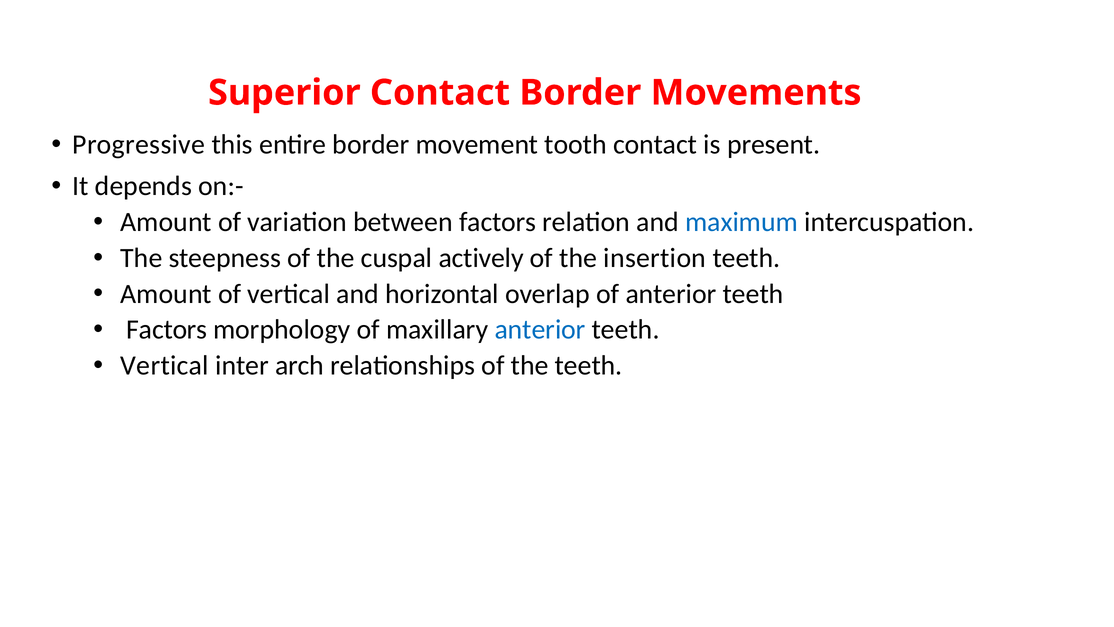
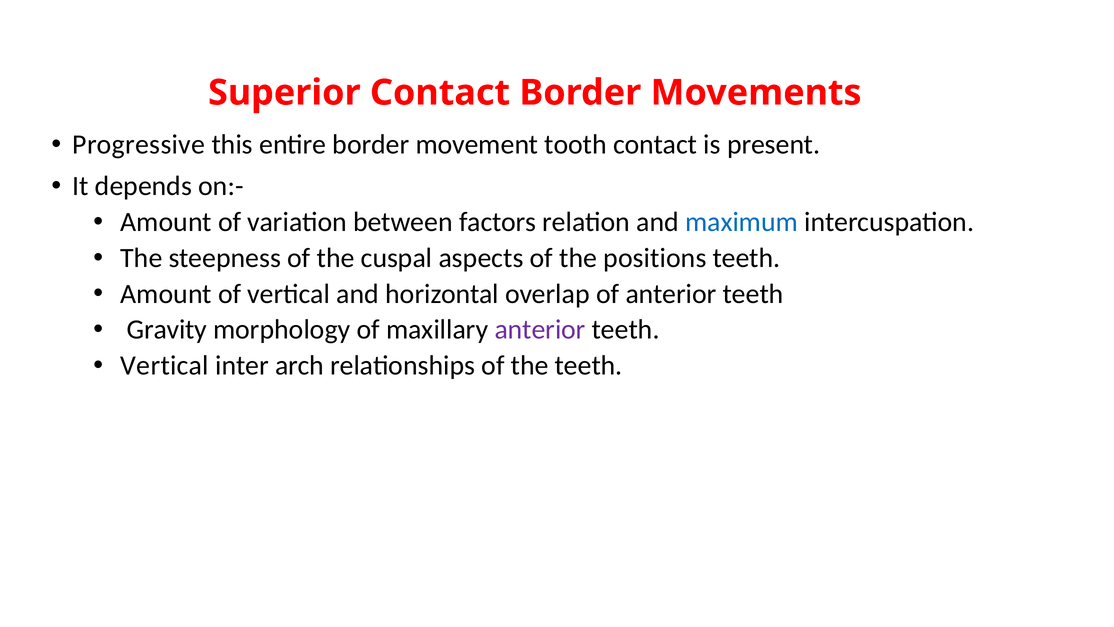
actively: actively -> aspects (481, 258)
insertion: insertion -> positions (655, 258)
Factors: Factors -> Gravity (167, 329)
anterior colour: blue -> purple (540, 329)
